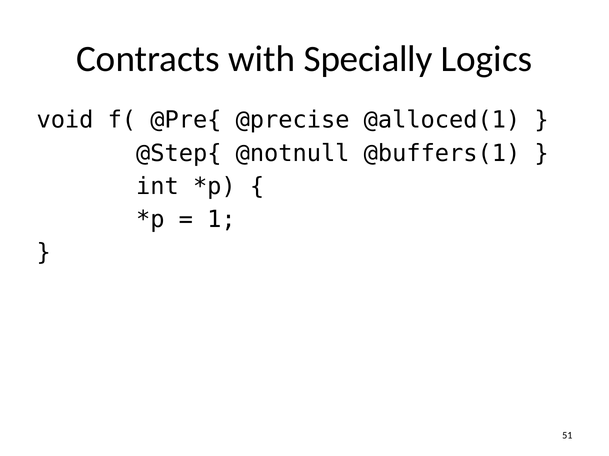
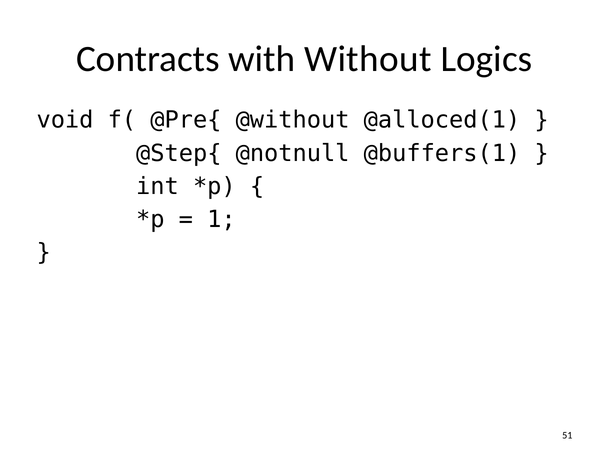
Specially: Specially -> Without (368, 59)
@precise: @precise -> @without (293, 120)
